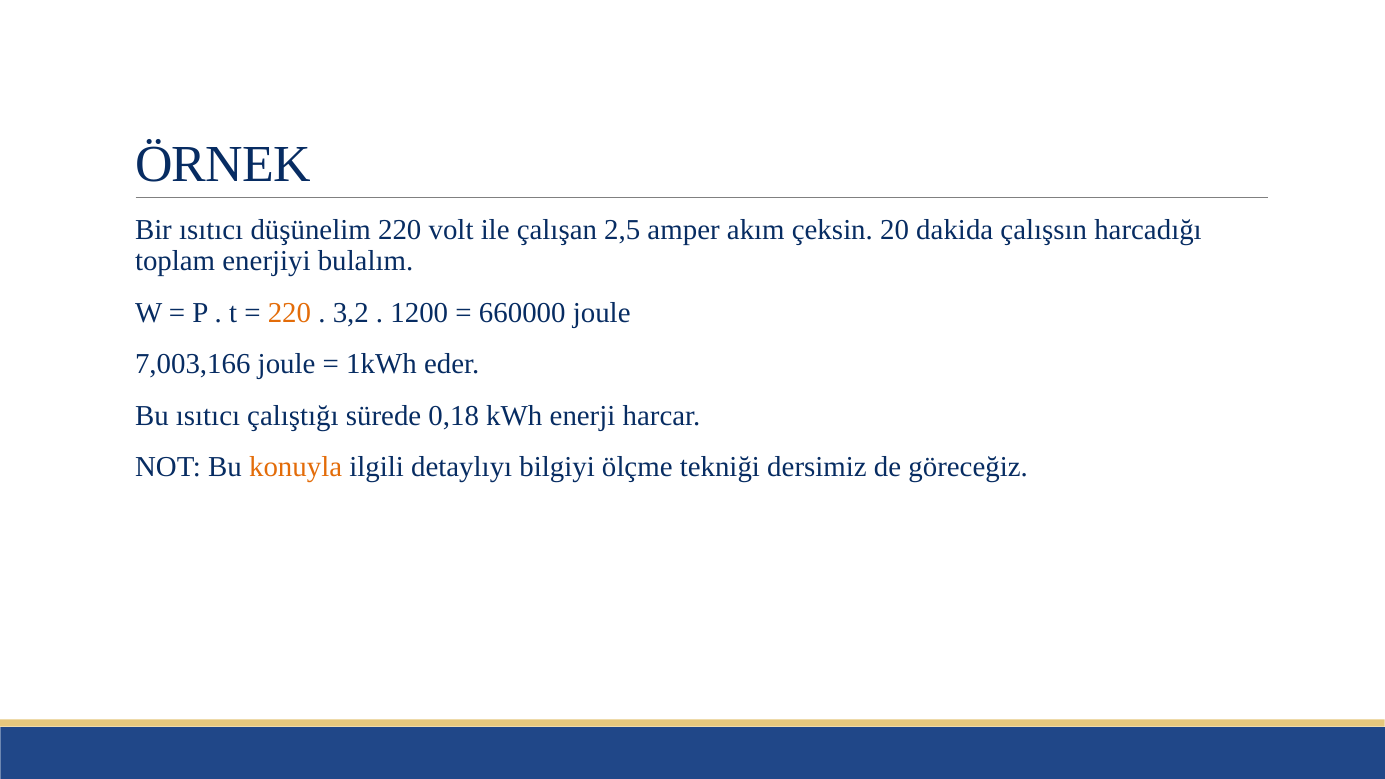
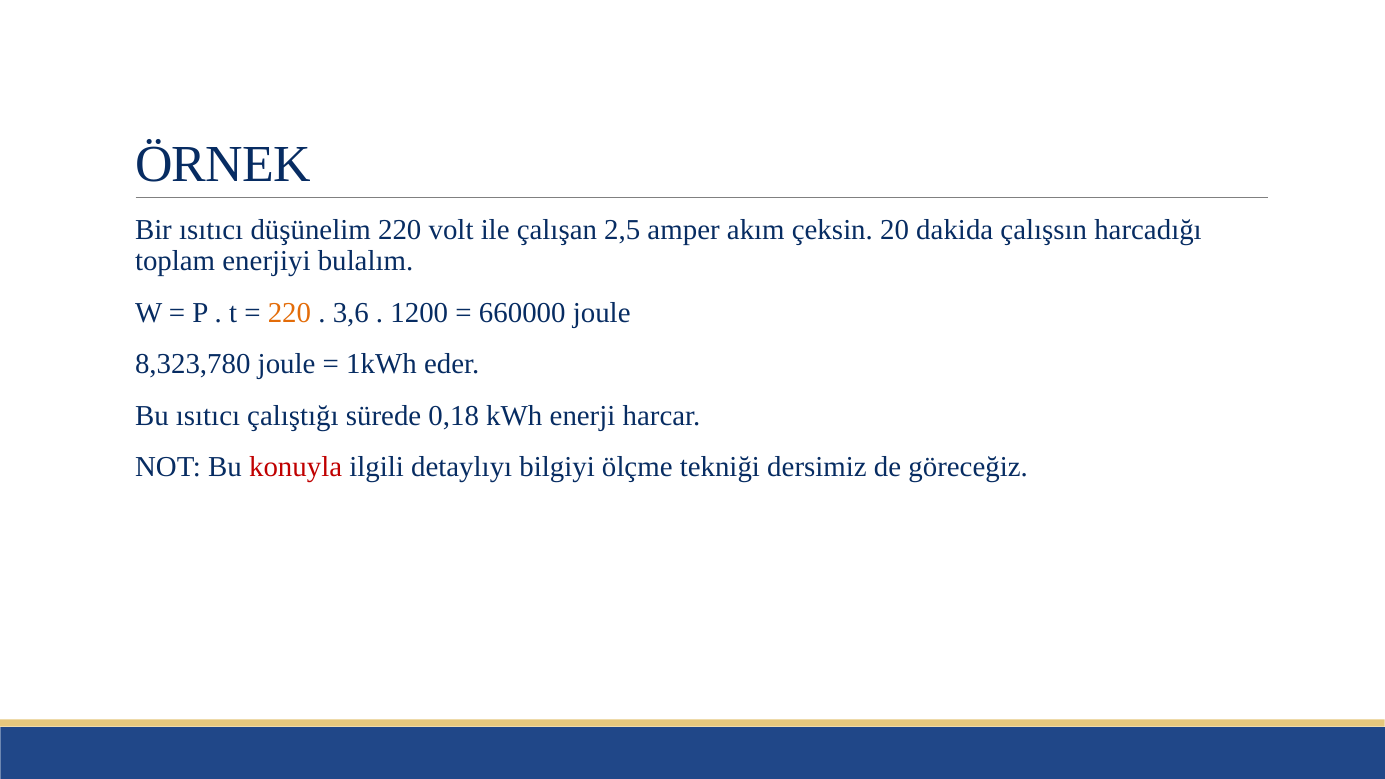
3,2: 3,2 -> 3,6 (351, 313)
7,003,166: 7,003,166 -> 8,323,780 (193, 364)
konuyla colour: orange -> red (296, 467)
